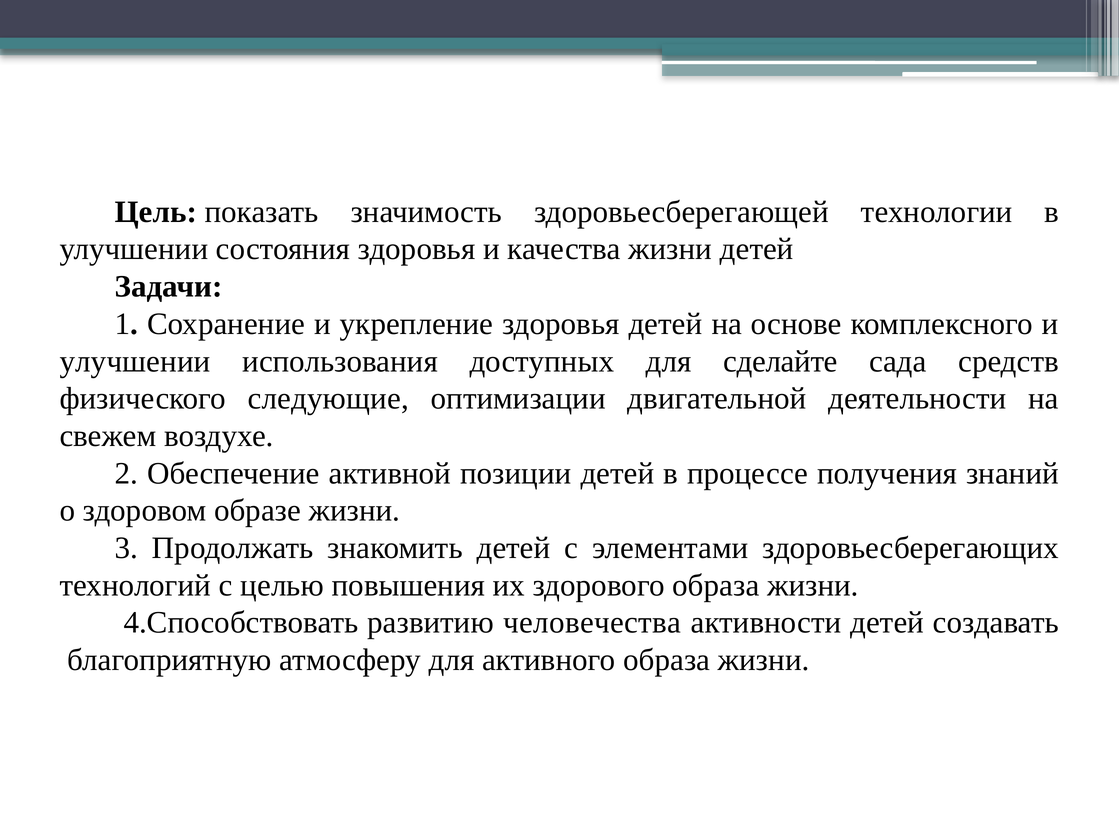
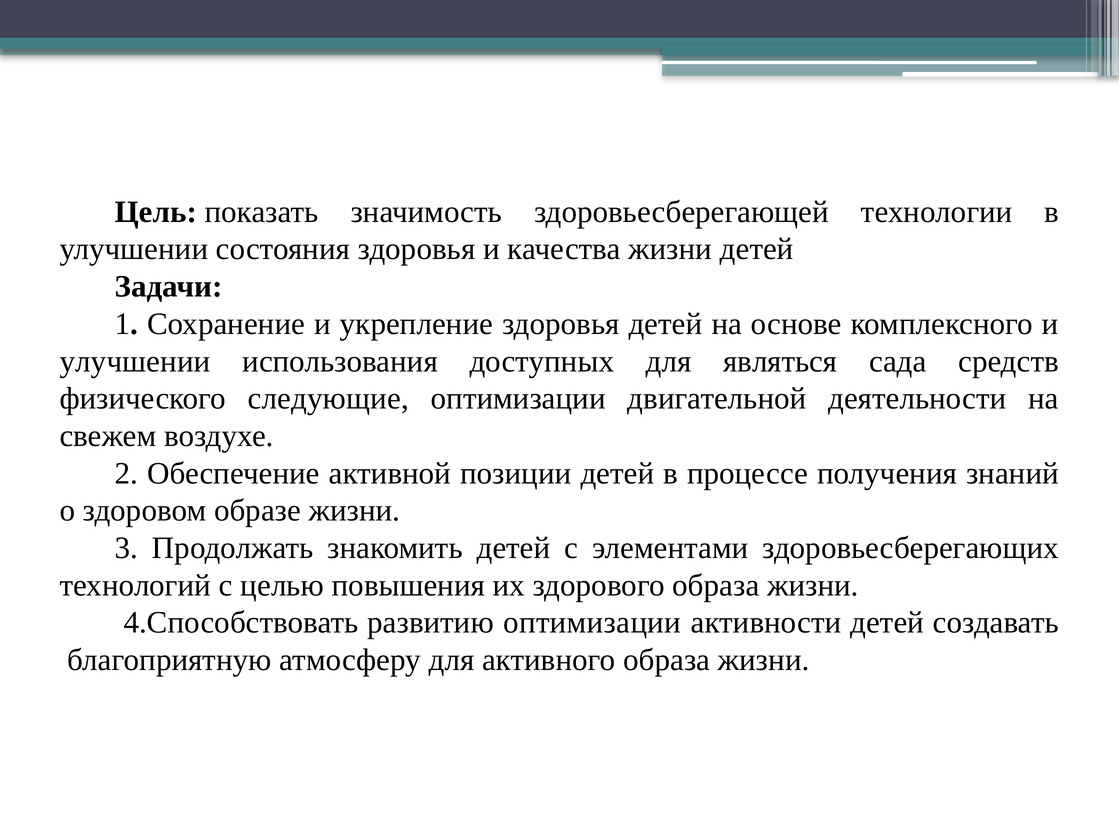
сделайте: сделайте -> являться (780, 361)
развитию человечества: человечества -> оптимизации (592, 622)
